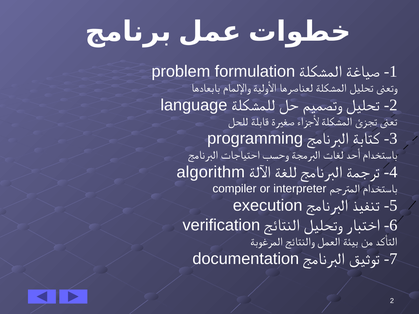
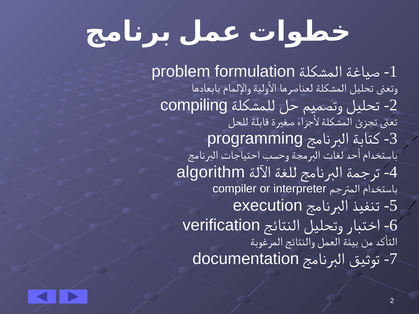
language: language -> compiling (194, 105)
